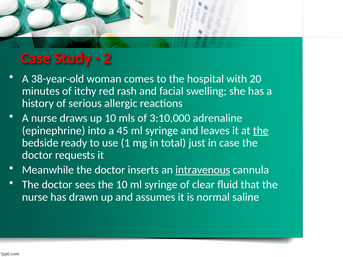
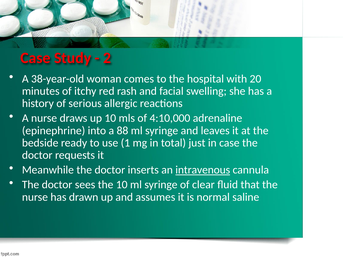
3:10,000: 3:10,000 -> 4:10,000 (170, 118)
45: 45 -> 88 (122, 131)
the underline: present -> none (261, 131)
